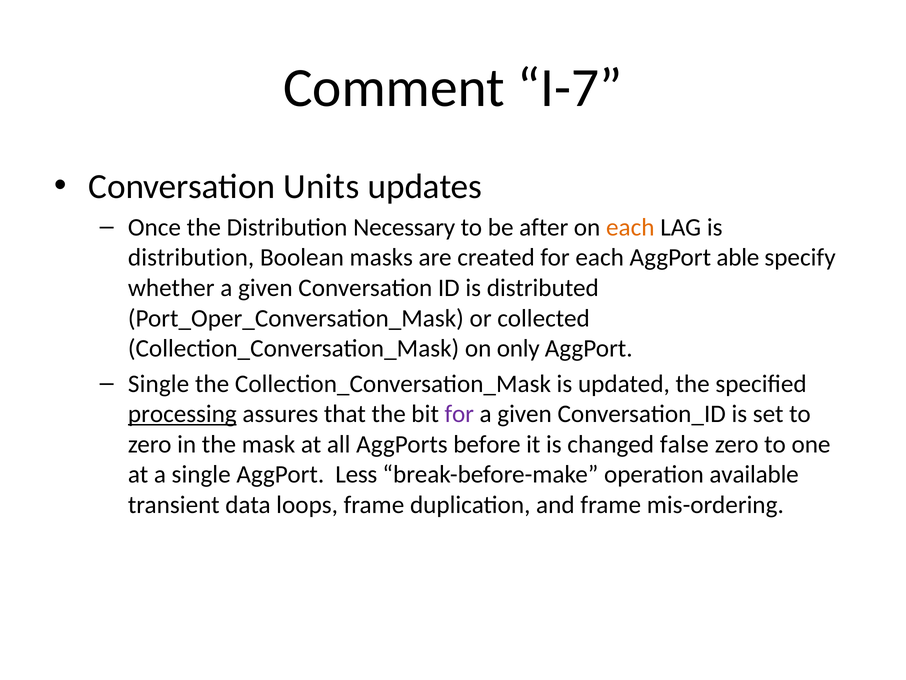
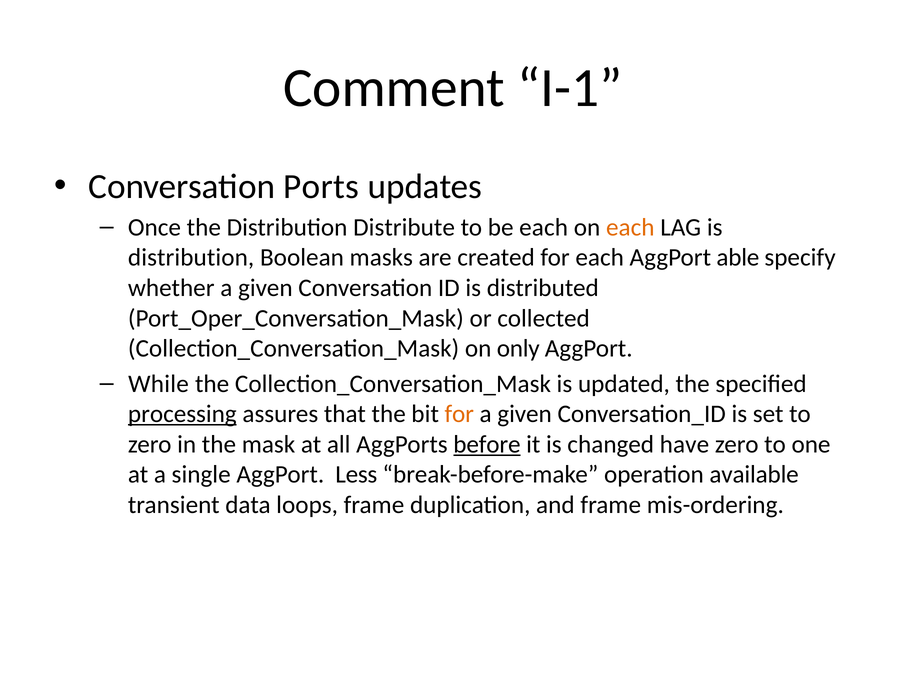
I-7: I-7 -> I-1 (570, 88)
Units: Units -> Ports (321, 187)
Necessary: Necessary -> Distribute (404, 227)
be after: after -> each (544, 227)
Single: Single -> While (159, 383)
for colour: purple -> orange (459, 414)
before underline: none -> present (487, 444)
false: false -> have (684, 444)
